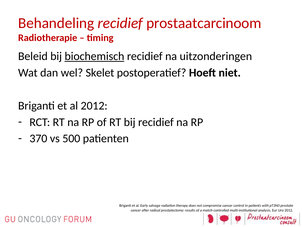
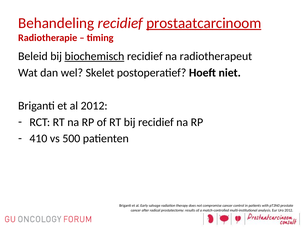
prostaatcarcinoom underline: none -> present (204, 23)
uitzonderingen: uitzonderingen -> radiotherapeut (216, 56)
370: 370 -> 410 (38, 138)
